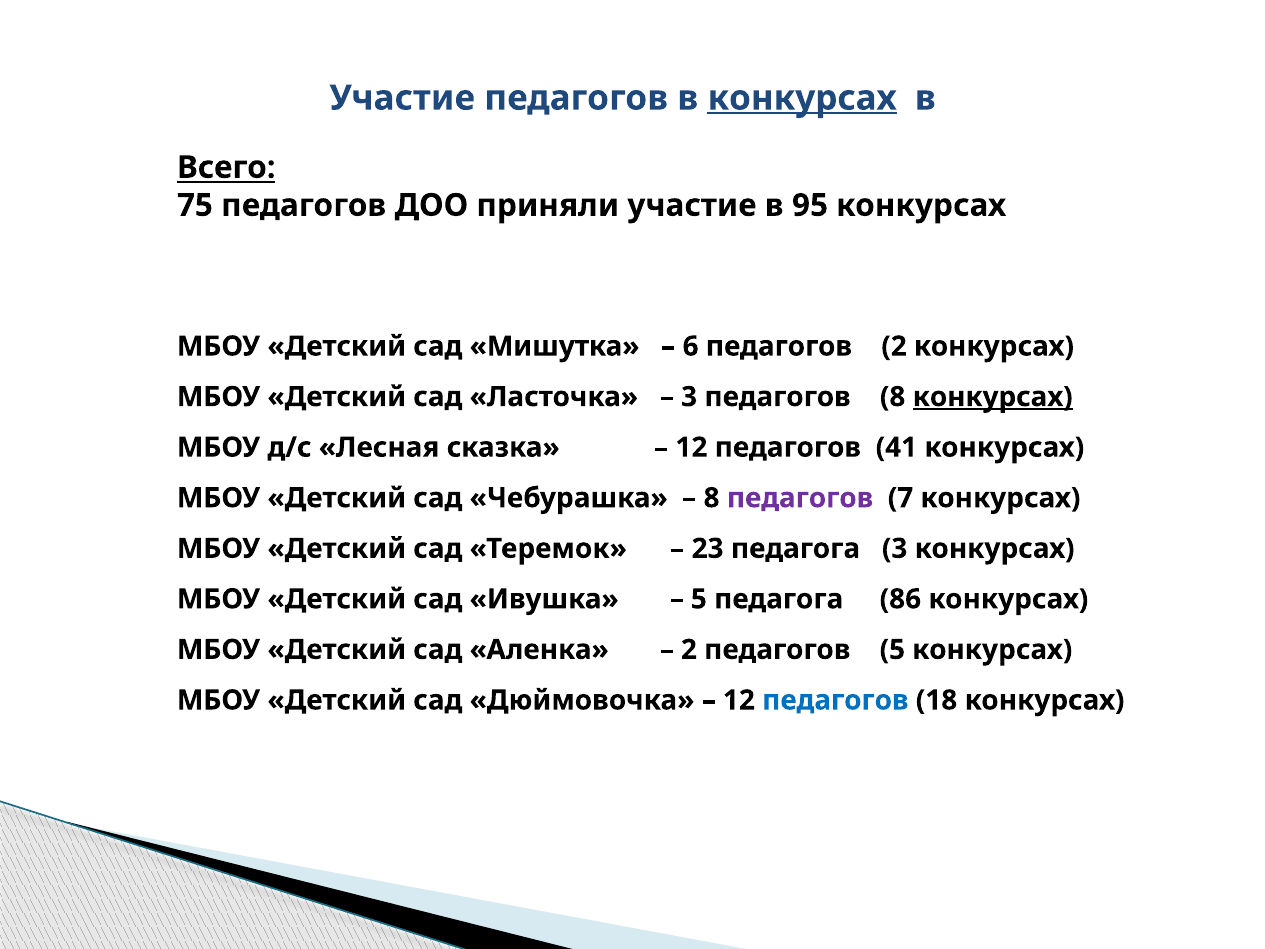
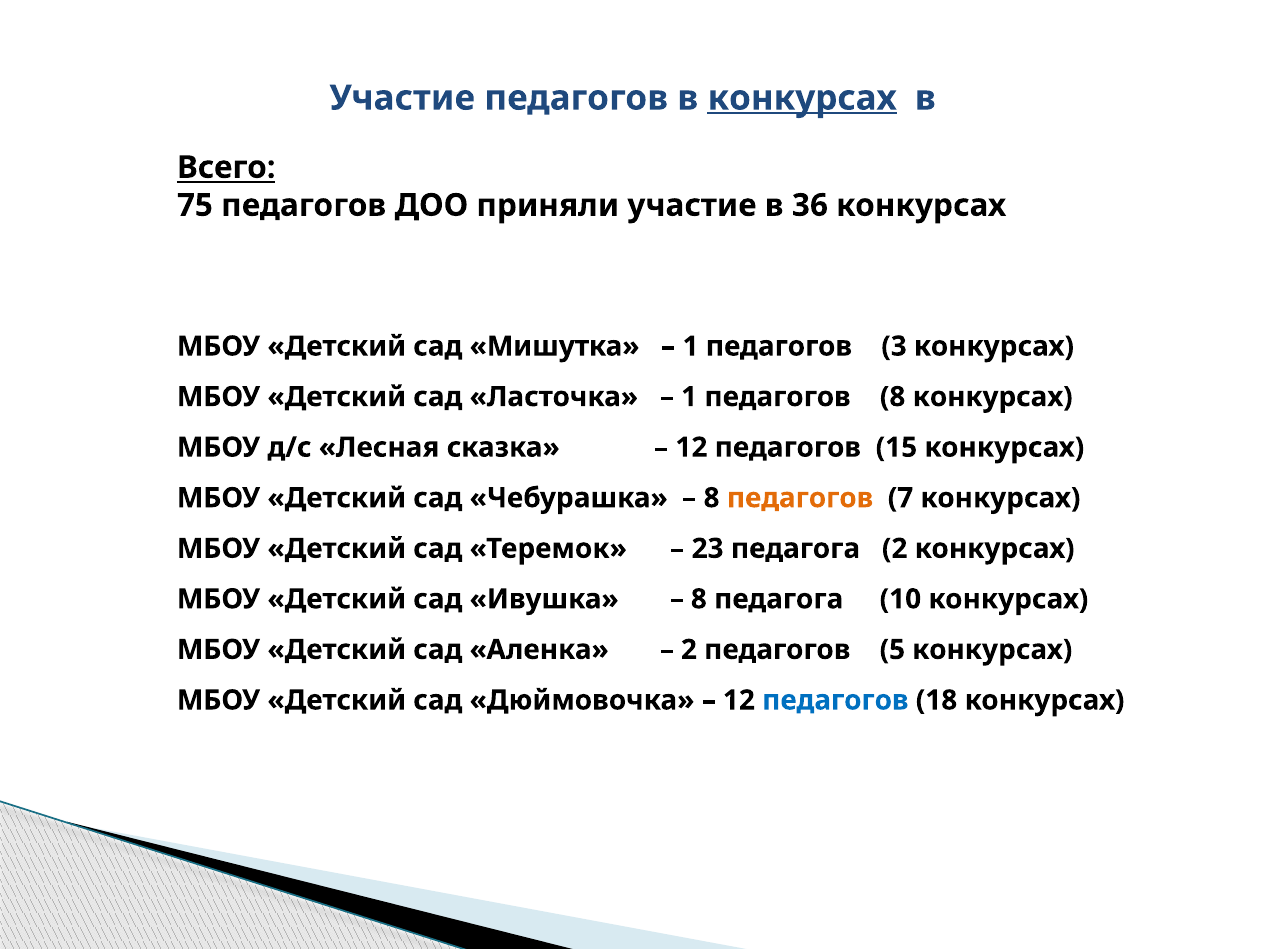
95: 95 -> 36 (810, 205)
6: 6 -> 1 (691, 346)
педагогов 2: 2 -> 3 (894, 346)
3: 3 -> 1 (689, 397)
конкурсах underline: present -> none (993, 397)
41: 41 -> 15 (896, 447)
педагогов colour: purple -> orange (800, 498)
педагога 3: 3 -> 2 (895, 548)
5: 5 -> 8 (699, 599)
86: 86 -> 10 (900, 599)
